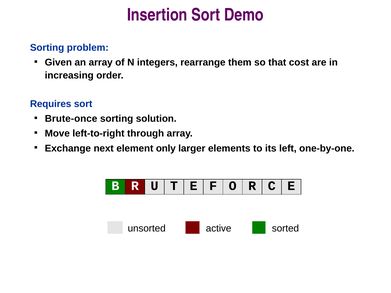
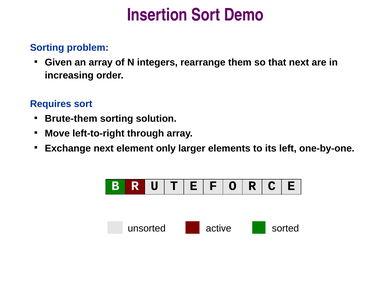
that cost: cost -> next (299, 62)
Brute-once: Brute-once -> Brute-them (71, 119)
